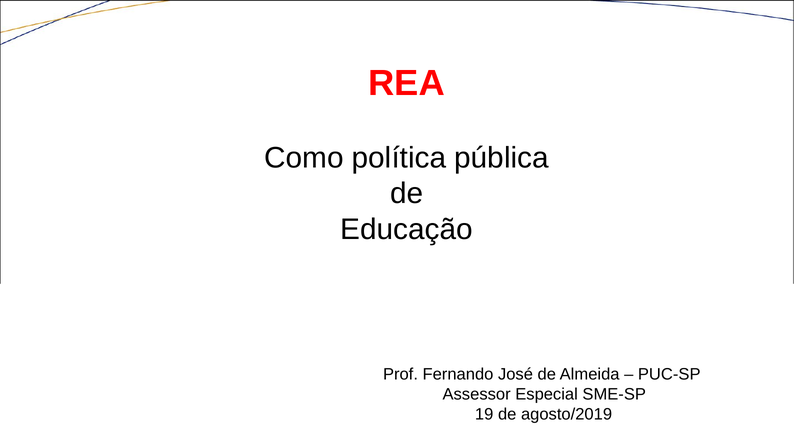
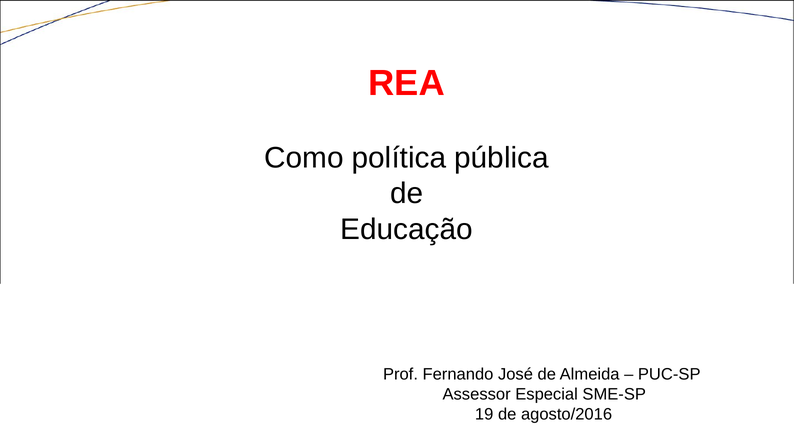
agosto/2019: agosto/2019 -> agosto/2016 (567, 415)
